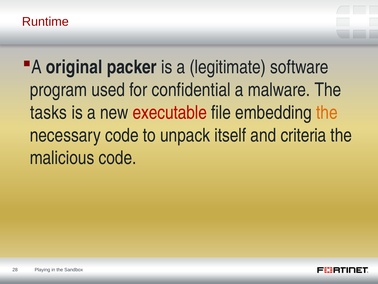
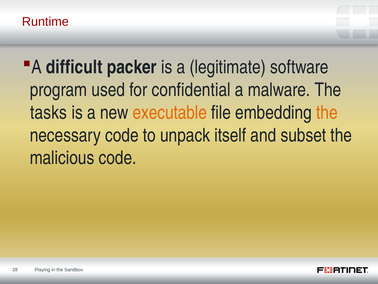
original: original -> difficult (74, 67)
executable colour: red -> orange (170, 112)
criteria: criteria -> subset (303, 135)
